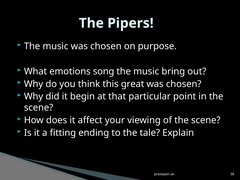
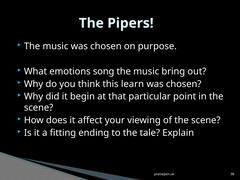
great: great -> learn (132, 84)
